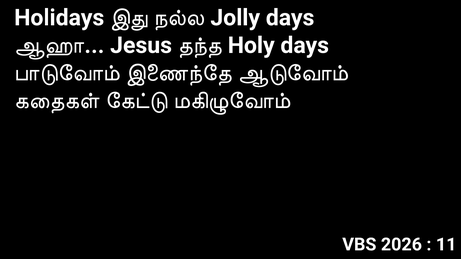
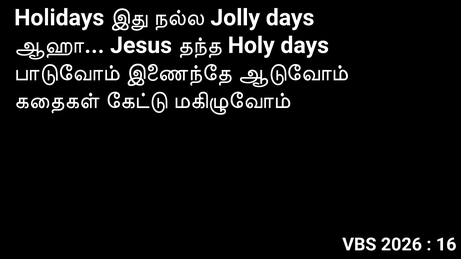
11: 11 -> 16 (446, 245)
